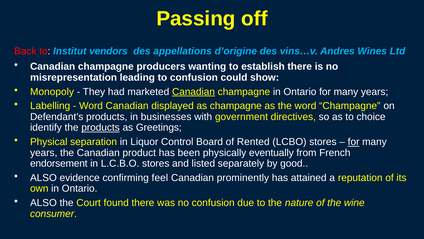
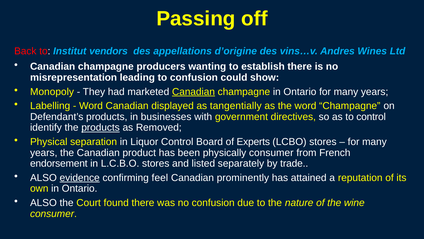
as champagne: champagne -> tangentially (236, 106)
to choice: choice -> control (371, 117)
Greetings: Greetings -> Removed (159, 127)
Rented: Rented -> Experts (253, 142)
for underline: present -> none (354, 142)
physically eventually: eventually -> consumer (271, 152)
good: good -> trade (294, 163)
evidence underline: none -> present (80, 177)
